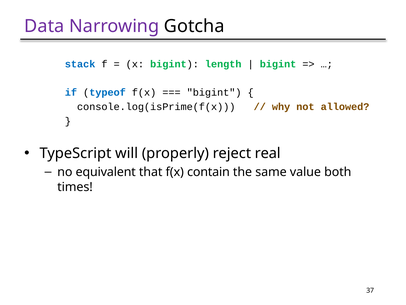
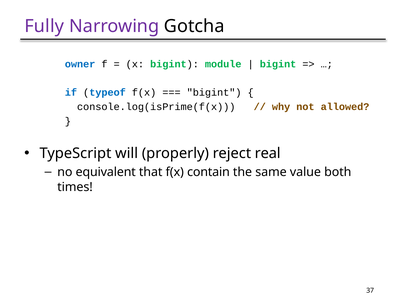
Data: Data -> Fully (44, 26)
stack: stack -> owner (80, 64)
length: length -> module (223, 64)
